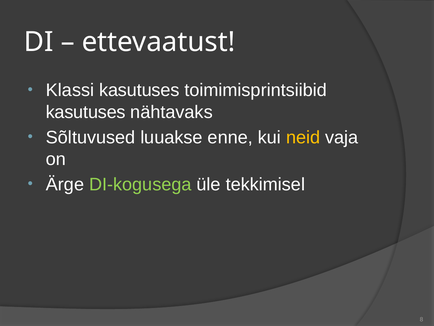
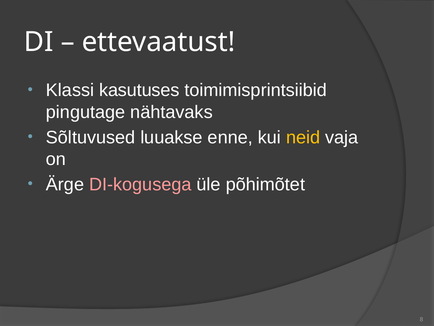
kasutuses: kasutuses -> pingutage (86, 112)
DI-kogusega colour: light green -> pink (140, 184)
tekkimisel: tekkimisel -> põhimõtet (265, 184)
